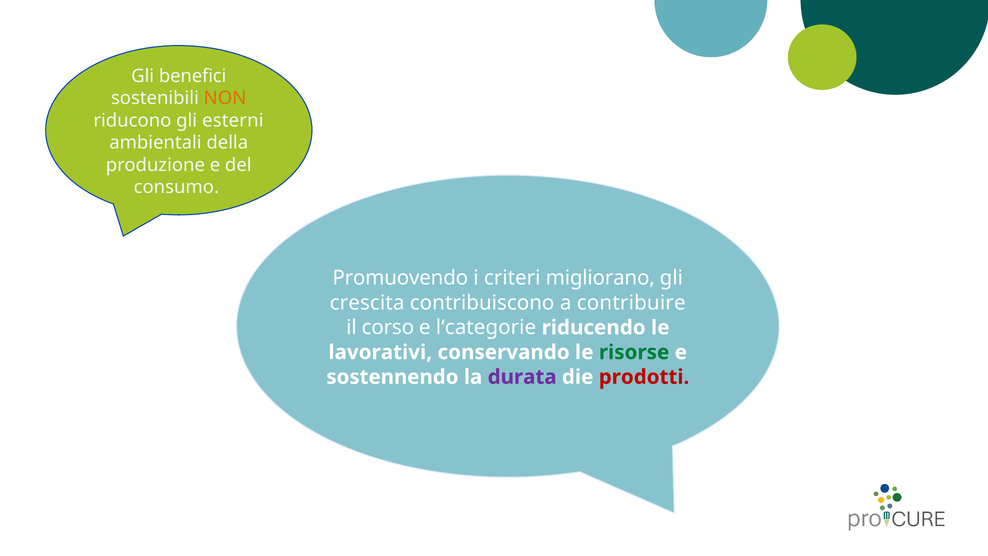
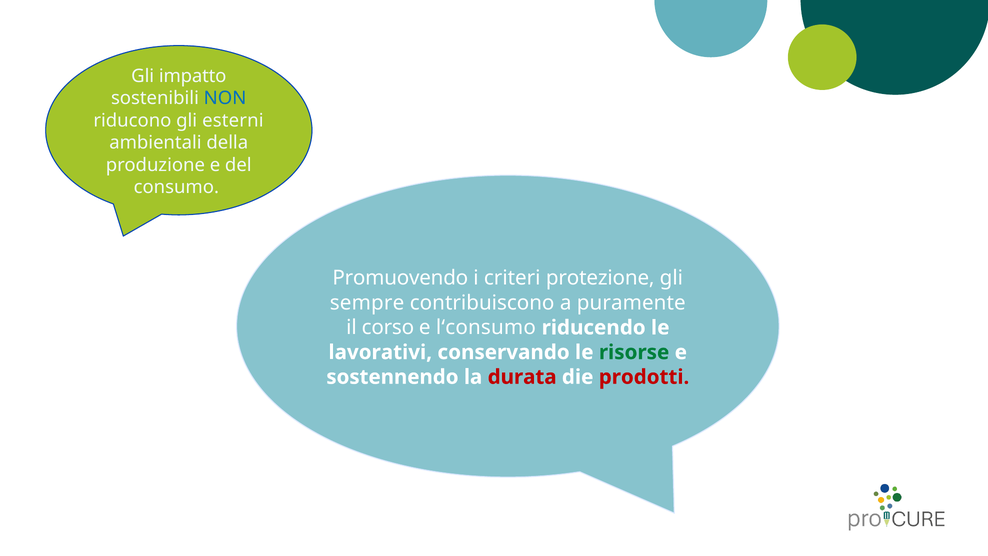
benefici: benefici -> impatto (193, 76)
NON colour: orange -> blue (225, 98)
migliorano: migliorano -> protezione (600, 278)
crescita: crescita -> sempre (367, 303)
contribuire: contribuire -> puramente (631, 303)
l‘categorie: l‘categorie -> l‘consumo (486, 327)
durata colour: purple -> red (522, 377)
